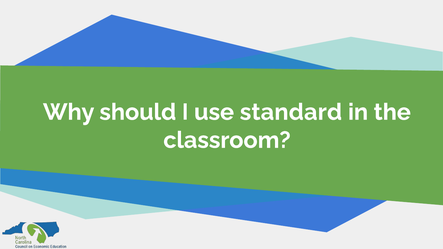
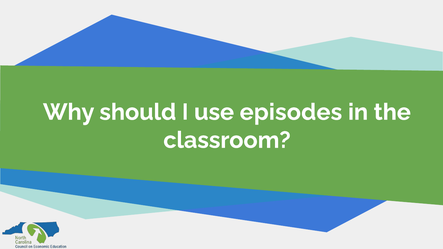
standard: standard -> episodes (291, 112)
